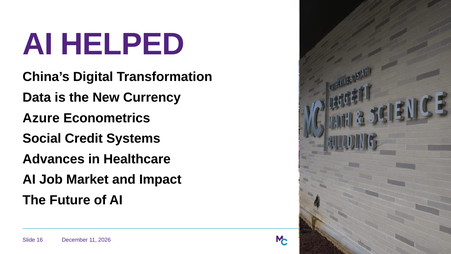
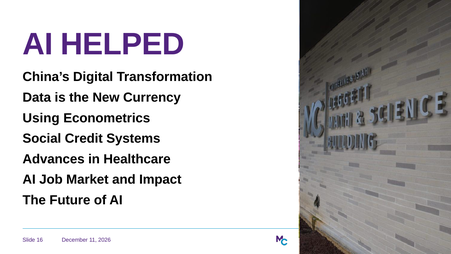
Azure: Azure -> Using (41, 118)
